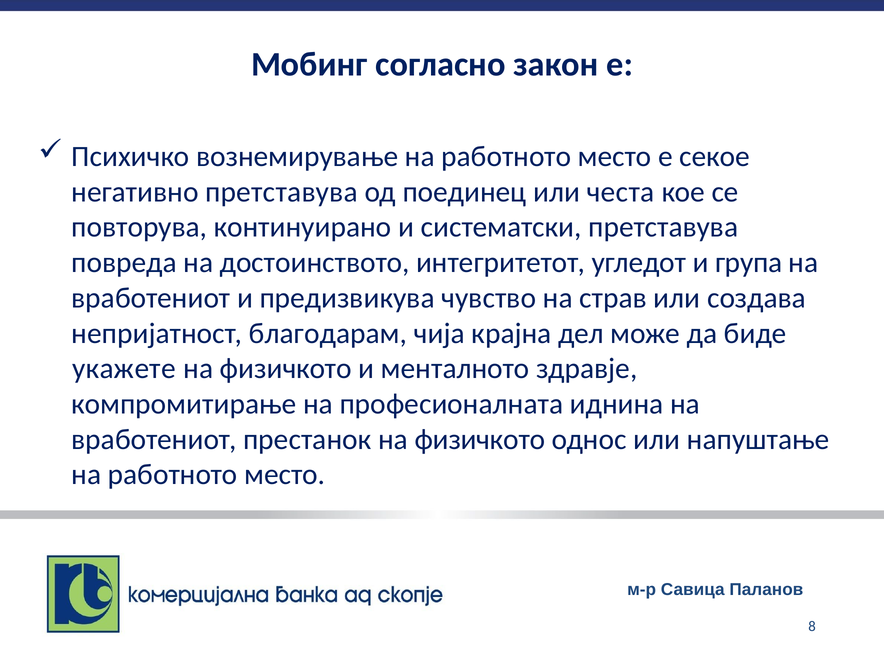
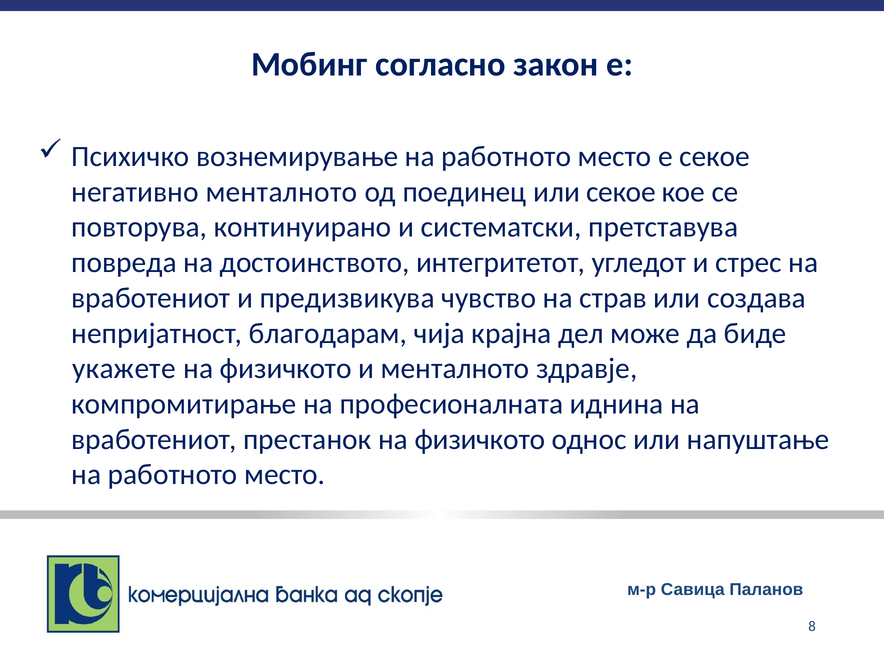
негативно претставува: претставува -> менталното (282, 192)
или честа: честа -> секое (621, 192)
група: група -> стрес (749, 263)
